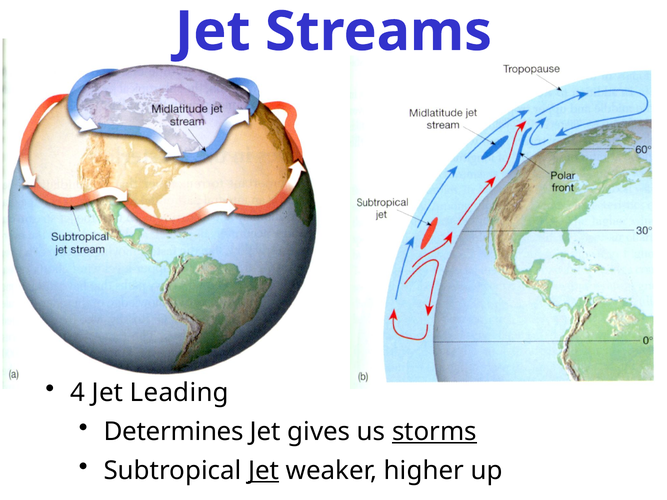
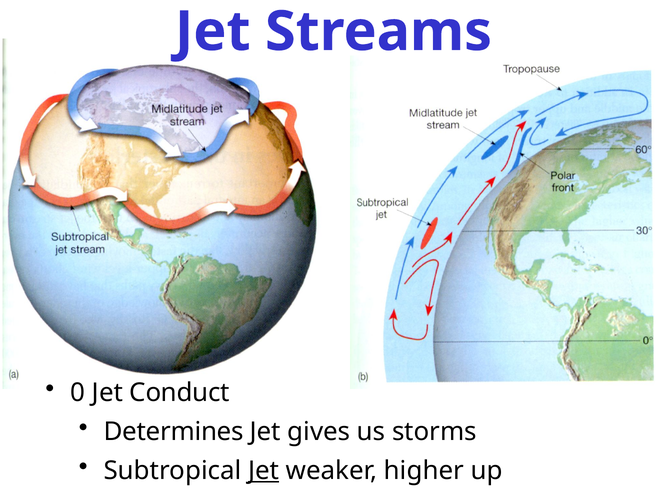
4: 4 -> 0 (78, 393)
Leading: Leading -> Conduct (180, 393)
storms underline: present -> none (434, 432)
